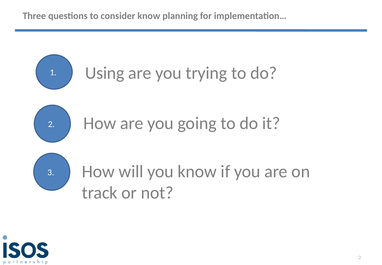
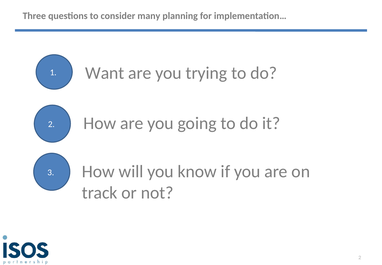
consider know: know -> many (149, 16)
Using: Using -> Want (105, 73)
